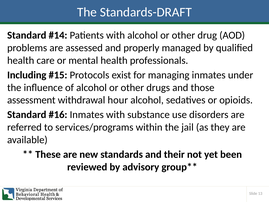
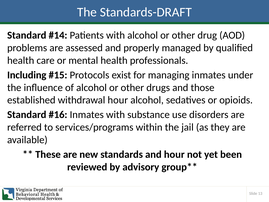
assessment: assessment -> established (31, 100)
and their: their -> hour (174, 154)
